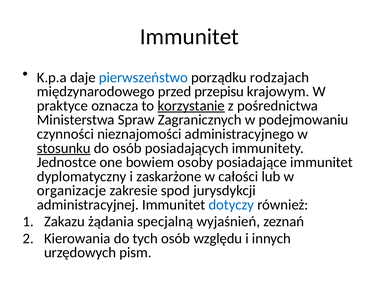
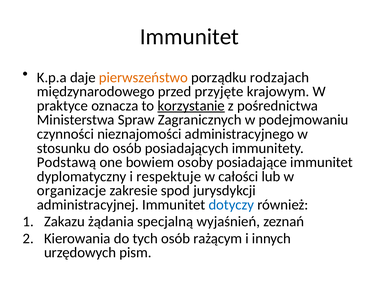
pierwszeństwo colour: blue -> orange (143, 77)
przepisu: przepisu -> przyjęte (219, 92)
stosunku underline: present -> none (64, 148)
Jednostce: Jednostce -> Podstawą (67, 162)
zaskarżone: zaskarżone -> respektuje (169, 177)
względu: względu -> rażącym (218, 239)
